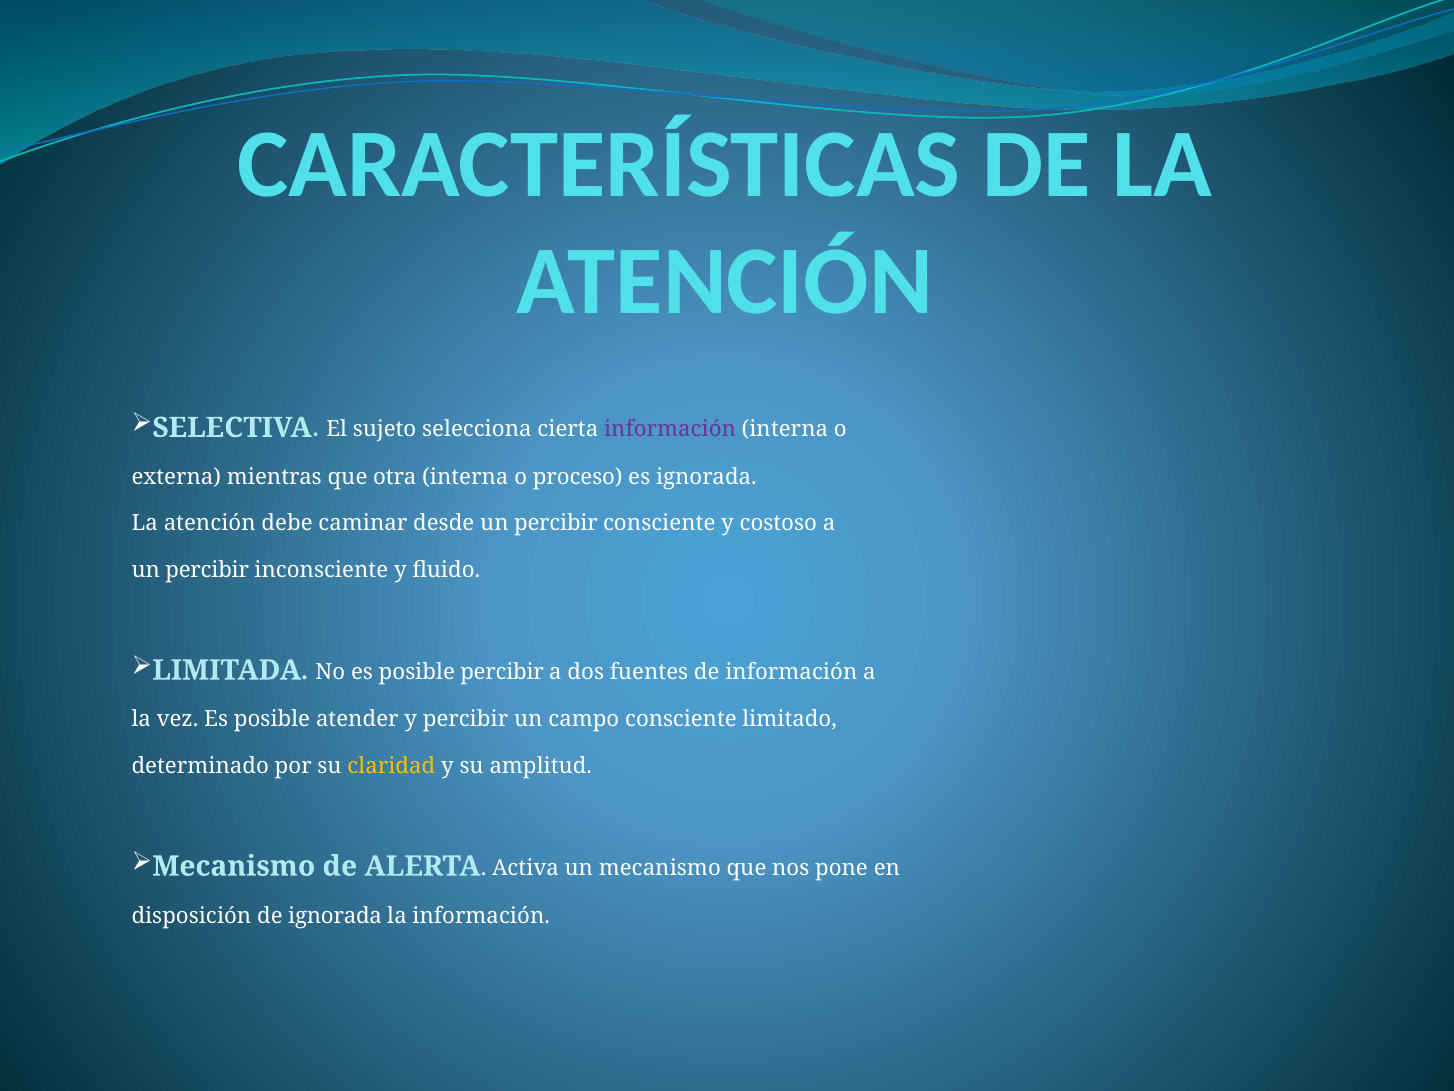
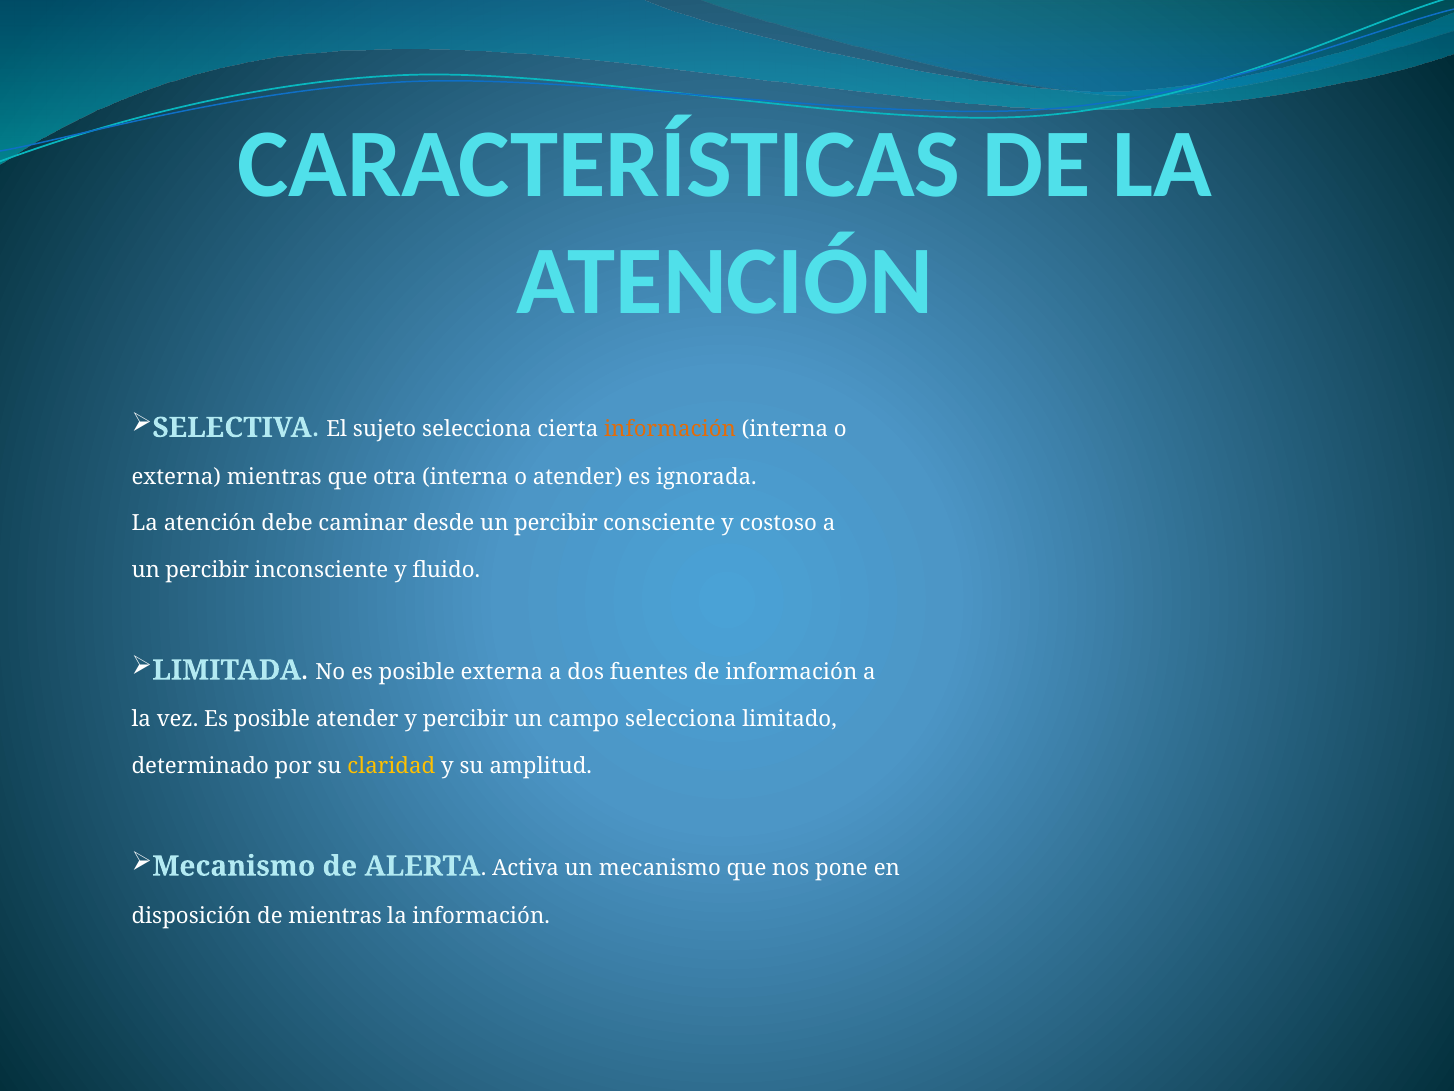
información colour: purple -> orange (670, 429)
o proceso: proceso -> atender (578, 477)
posible percibir: percibir -> externa (502, 672)
campo consciente: consciente -> selecciona (681, 719)
de ignorada: ignorada -> mientras (335, 915)
